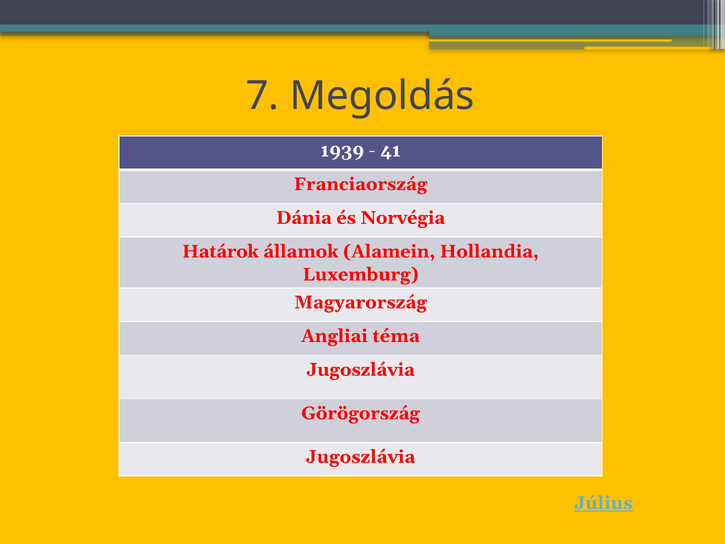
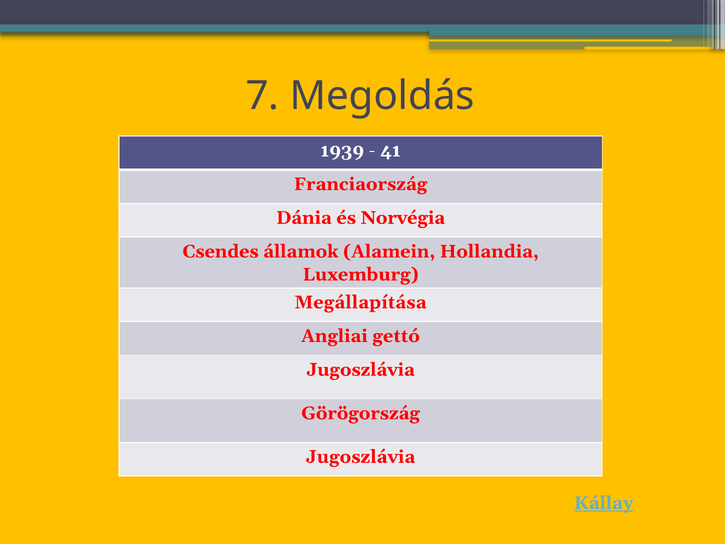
Határok: Határok -> Csendes (221, 251)
Magyarország: Magyarország -> Megállapítása (361, 302)
téma: téma -> gettó (396, 336)
Július: Július -> Kállay (604, 503)
